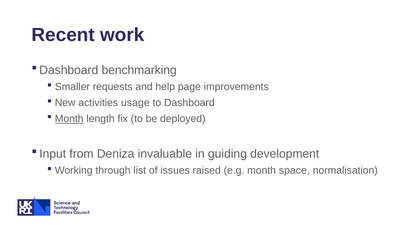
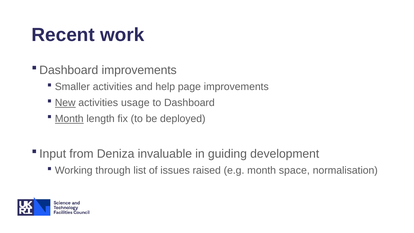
benchmarking: benchmarking -> improvements (139, 70)
Smaller requests: requests -> activities (113, 87)
New underline: none -> present (65, 103)
